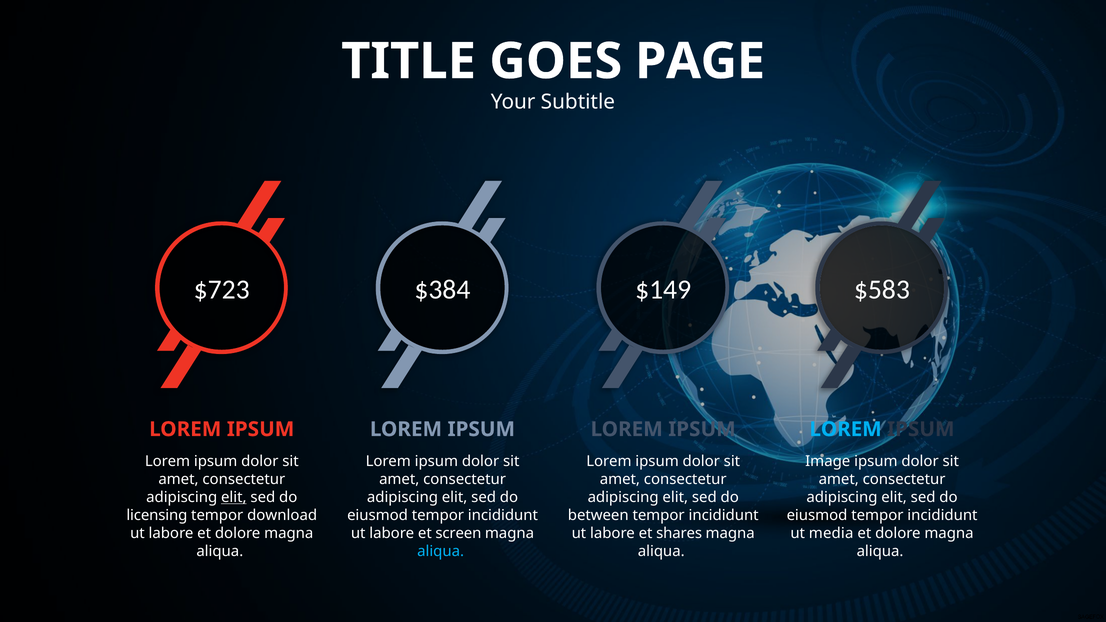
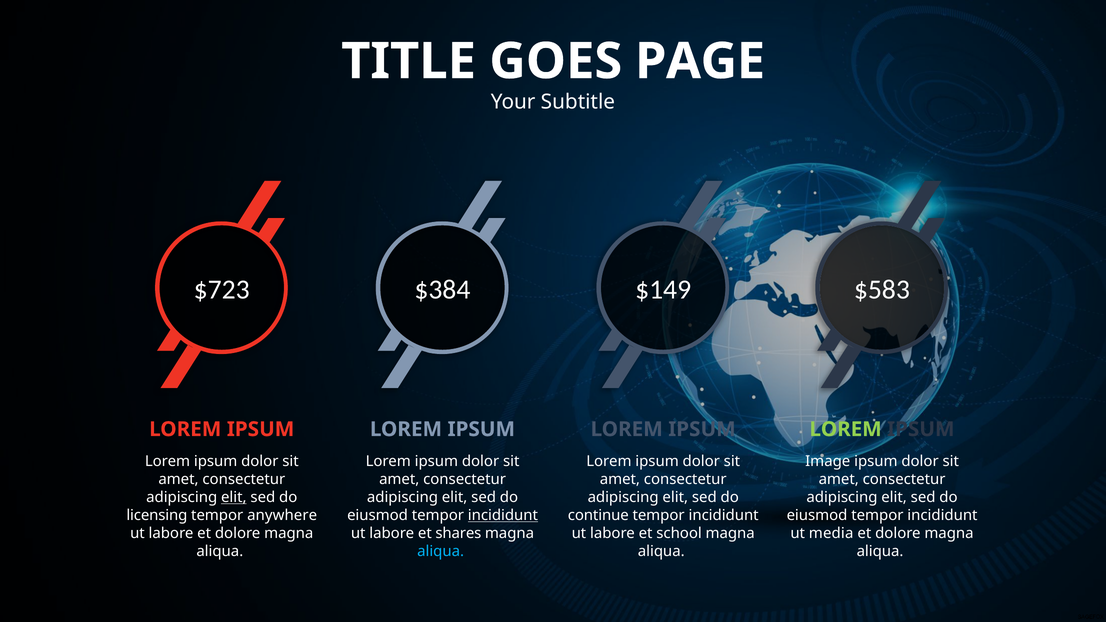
LOREM colour: light blue -> light green (846, 429)
download: download -> anywhere (282, 515)
incididunt underline: none -> present (503, 515)
between: between -> continue (598, 515)
screen: screen -> shares (458, 533)
shares: shares -> school (679, 533)
